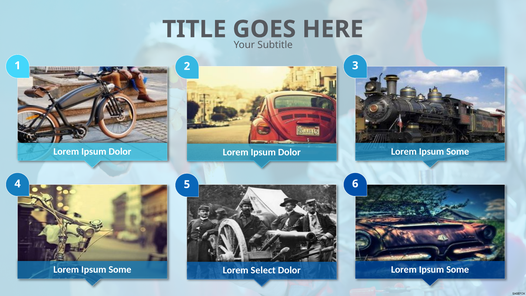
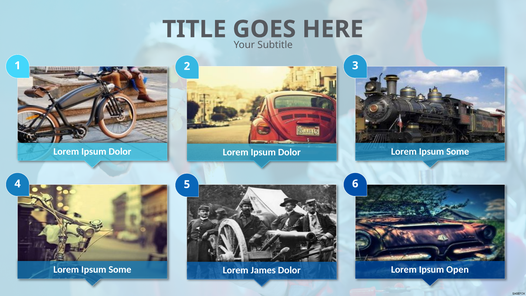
Some: Some -> Open (458, 269)
Select: Select -> James (263, 270)
